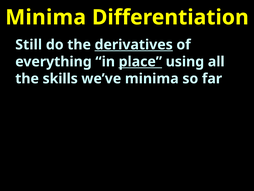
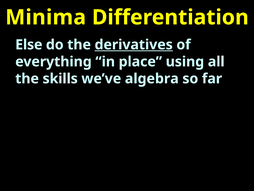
Still: Still -> Else (29, 45)
place underline: present -> none (140, 62)
we’ve minima: minima -> algebra (152, 78)
